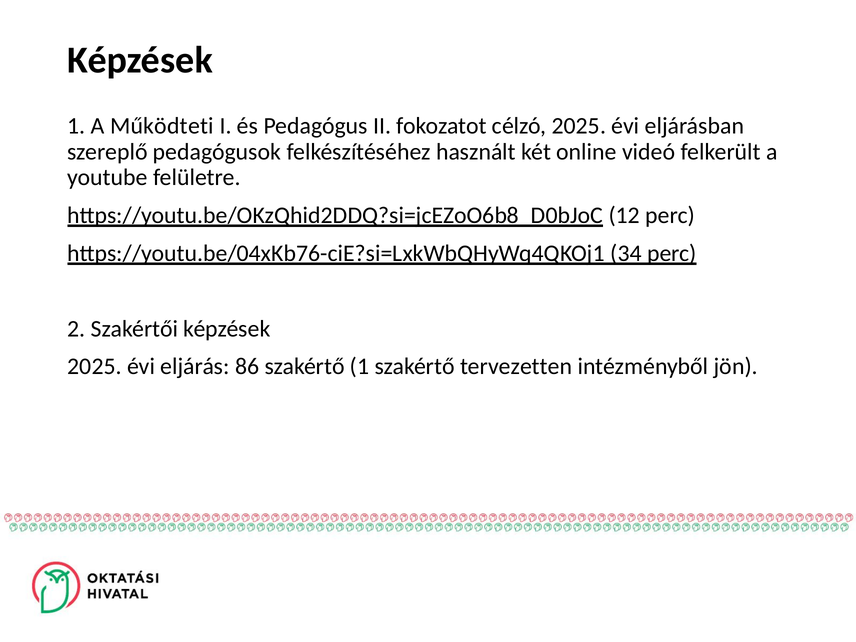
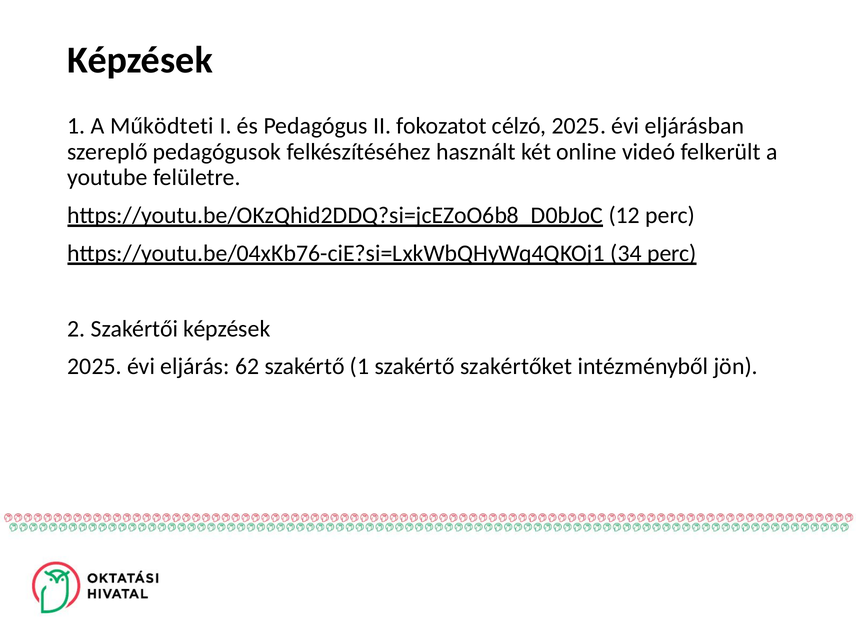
86: 86 -> 62 (247, 366)
tervezetten: tervezetten -> szakértőket (516, 366)
